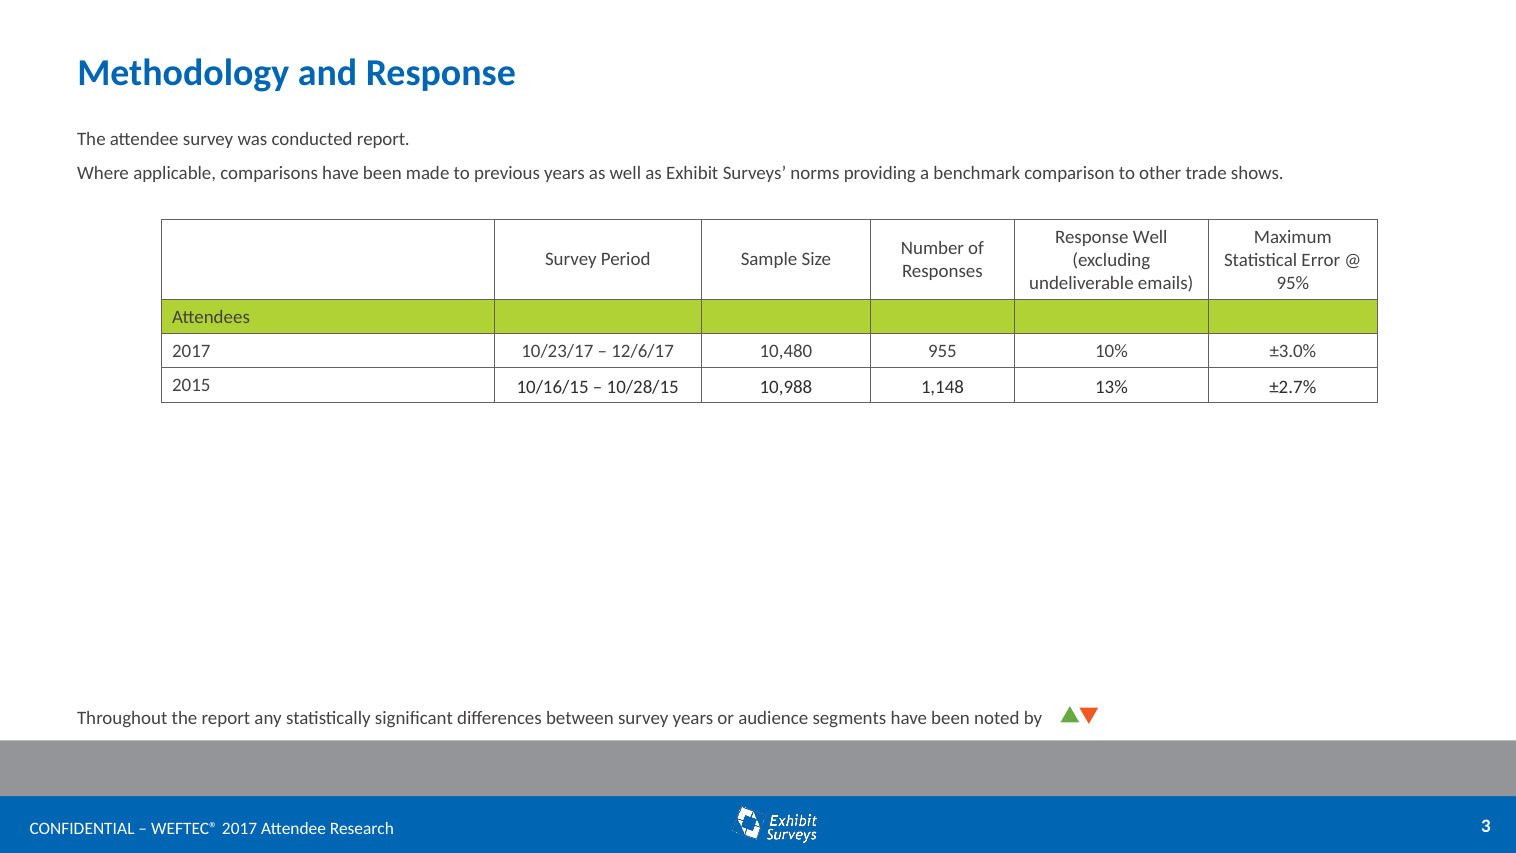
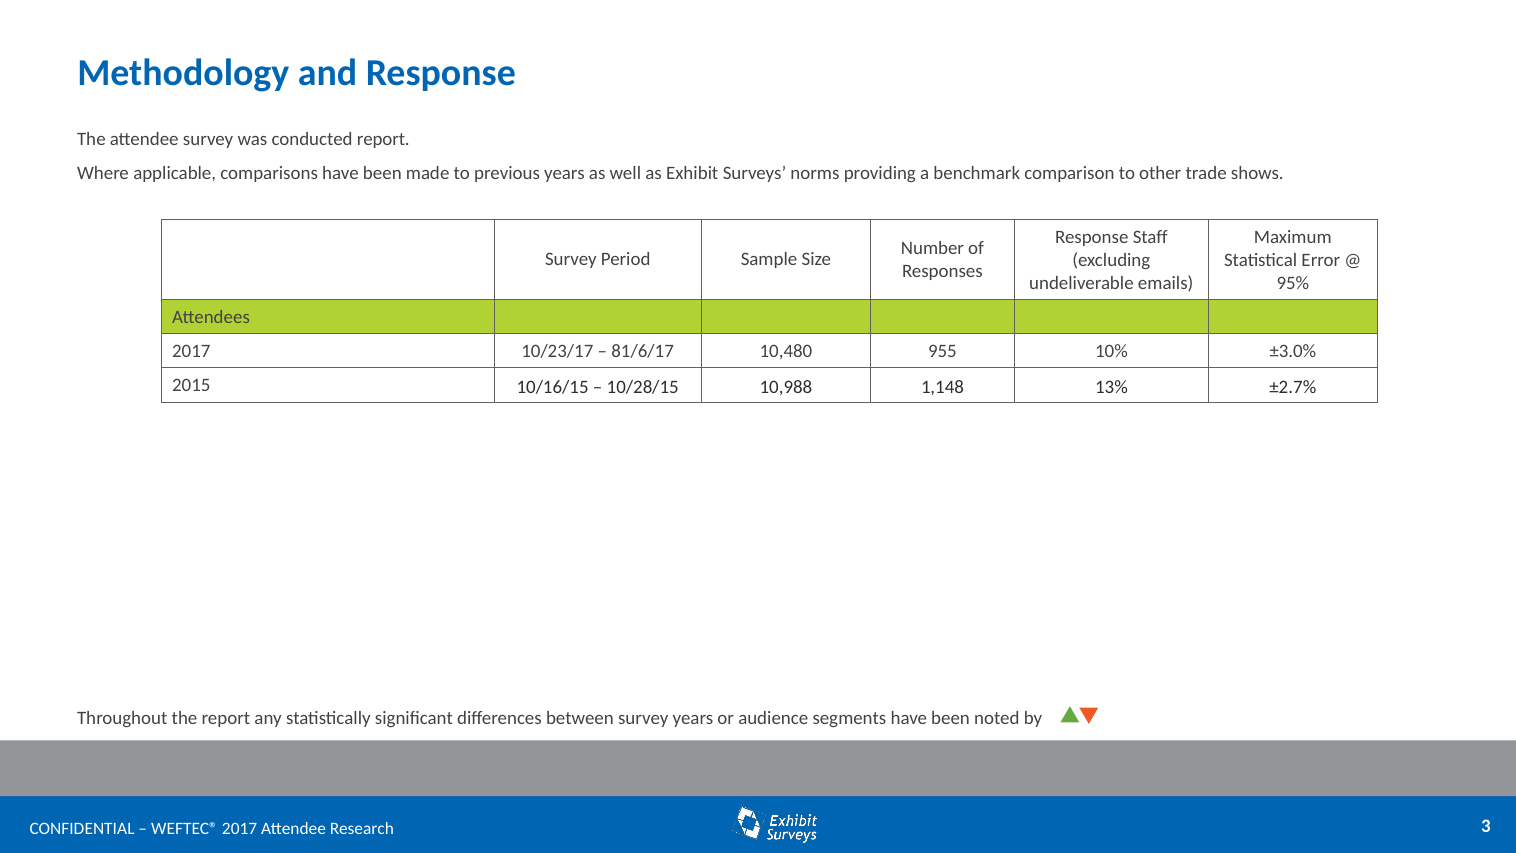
Response Well: Well -> Staff (1150, 237)
12/6/17: 12/6/17 -> 81/6/17 (643, 351)
